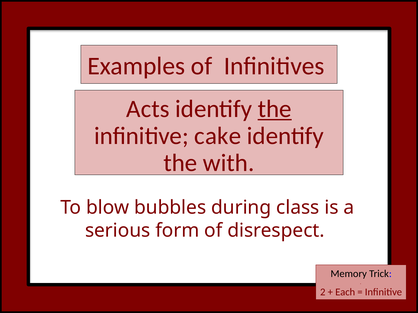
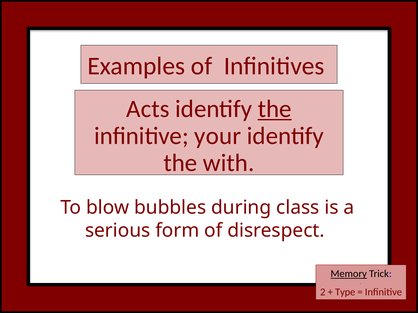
cake: cake -> your (218, 136)
Memory underline: none -> present (349, 274)
Each: Each -> Type (345, 292)
